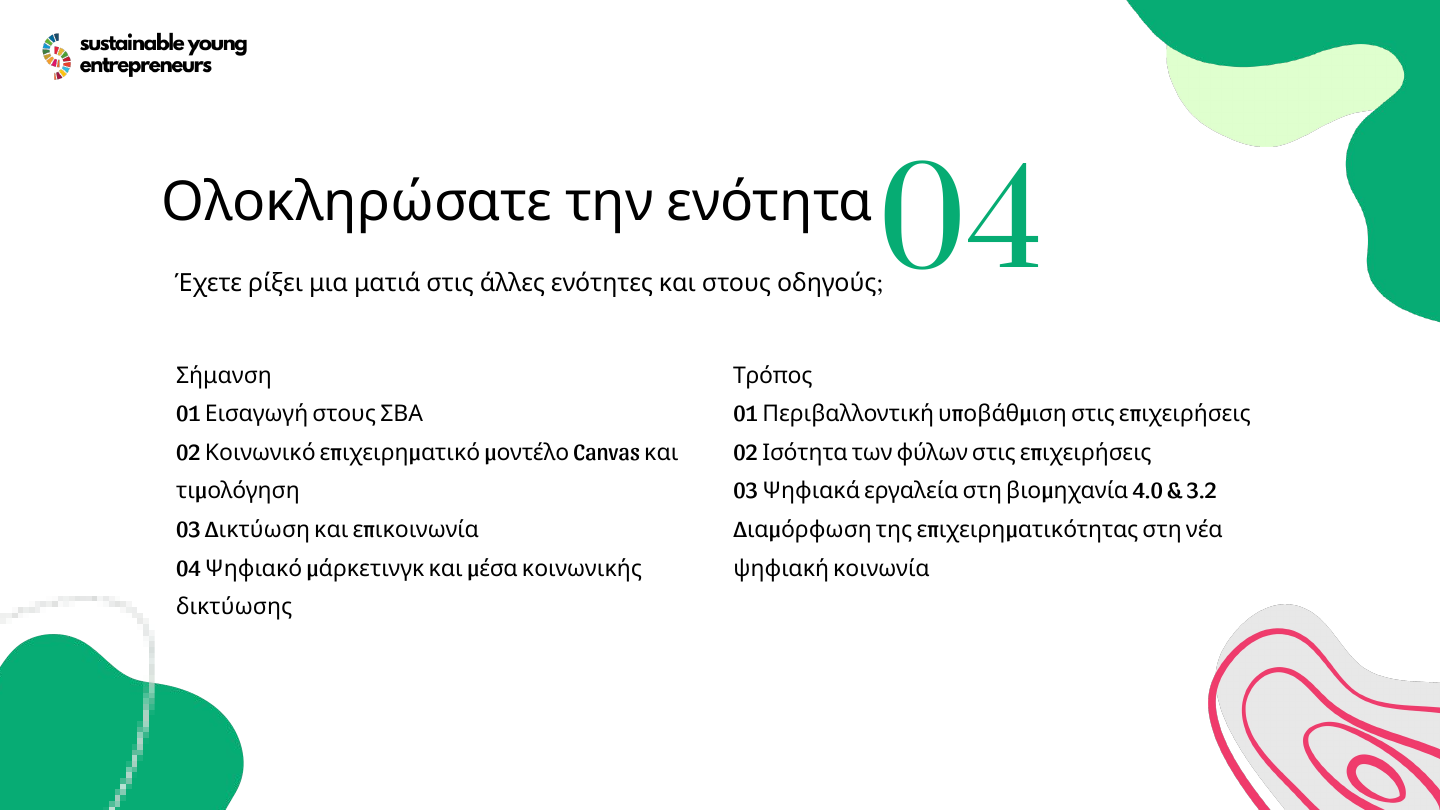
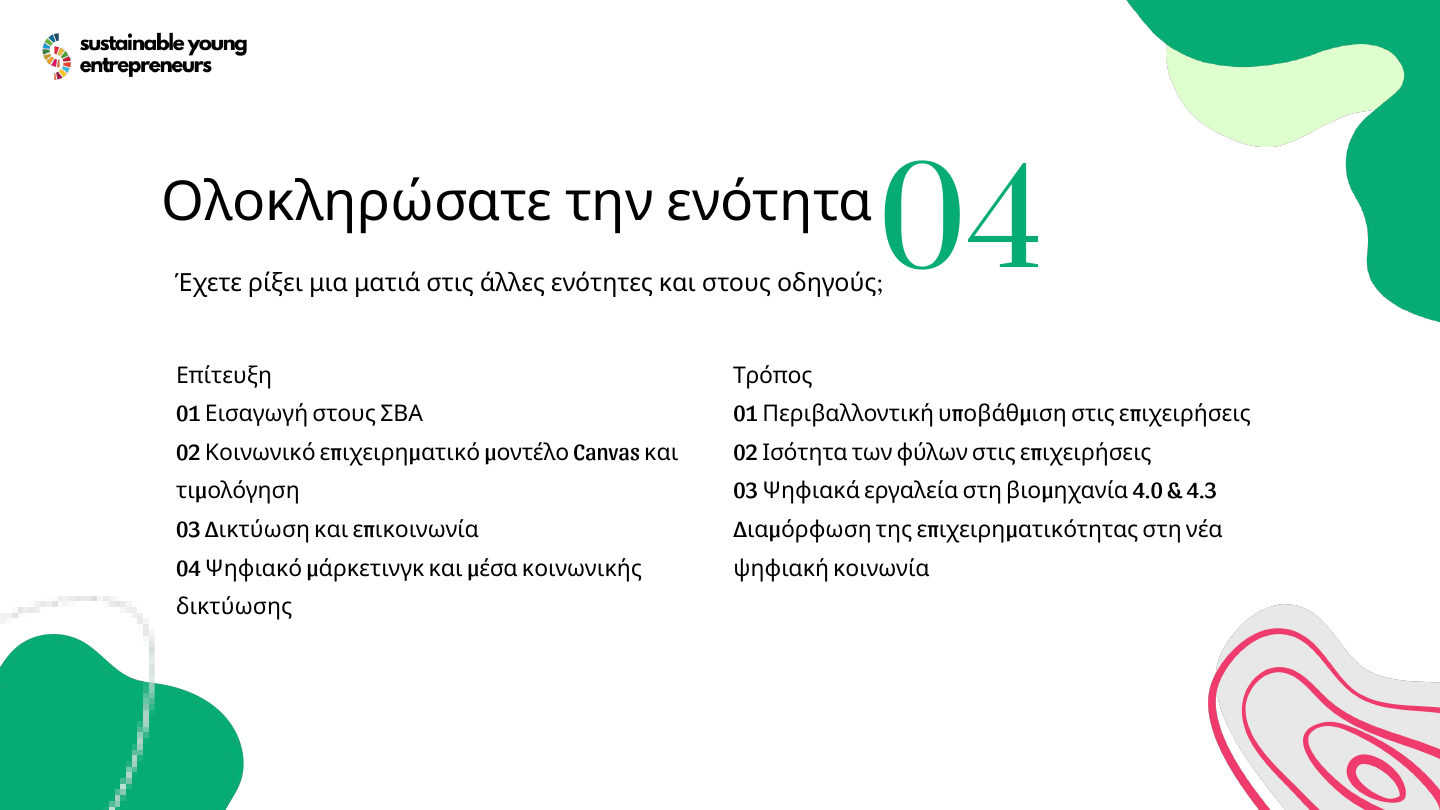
Σήμανση: Σήμανση -> Επίτευξη (224, 375)
3.2: 3.2 -> 4.3 (1202, 491)
